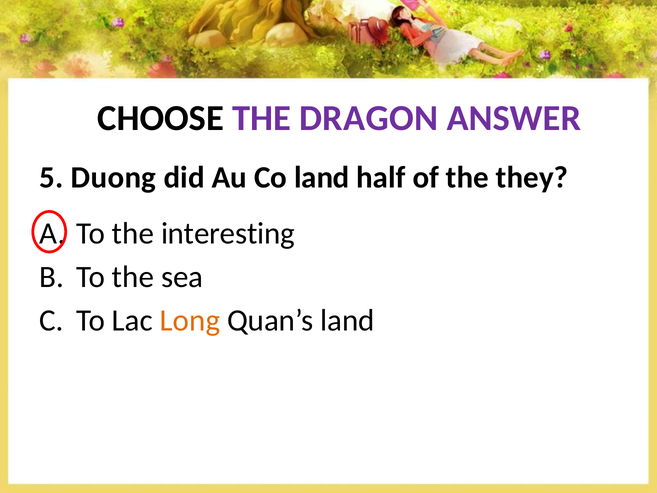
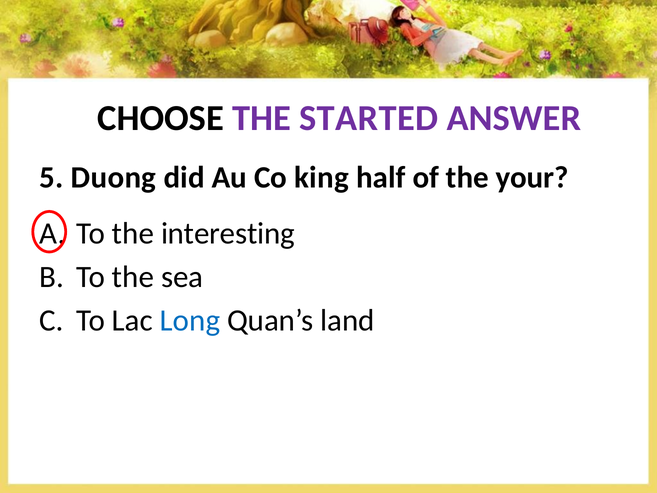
DRAGON: DRAGON -> STARTED (369, 118)
Co land: land -> king (322, 177)
they: they -> your (532, 177)
Long colour: orange -> blue (190, 320)
